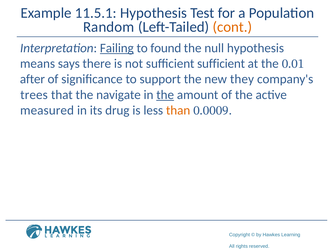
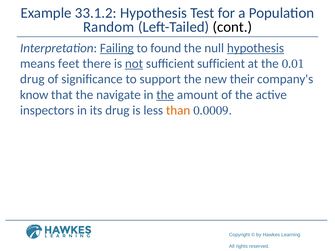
11.5.1: 11.5.1 -> 33.1.2 (96, 13)
cont colour: orange -> black (232, 27)
hypothesis underline: none -> present (255, 48)
says: says -> feet (69, 64)
not underline: none -> present (134, 64)
after: after -> drug (32, 79)
they: they -> their (242, 79)
trees: trees -> know (34, 95)
measured: measured -> inspectors (47, 110)
